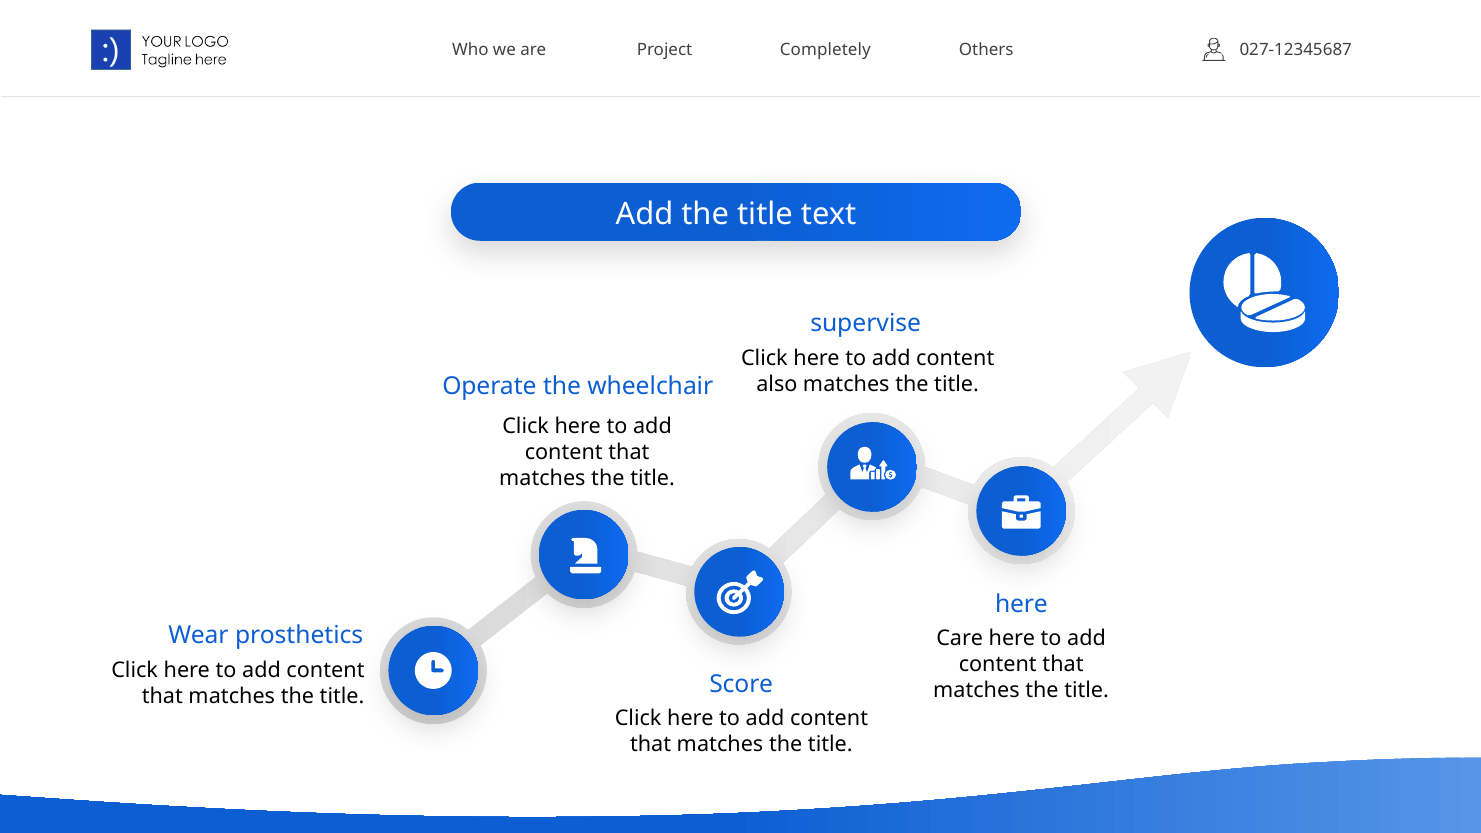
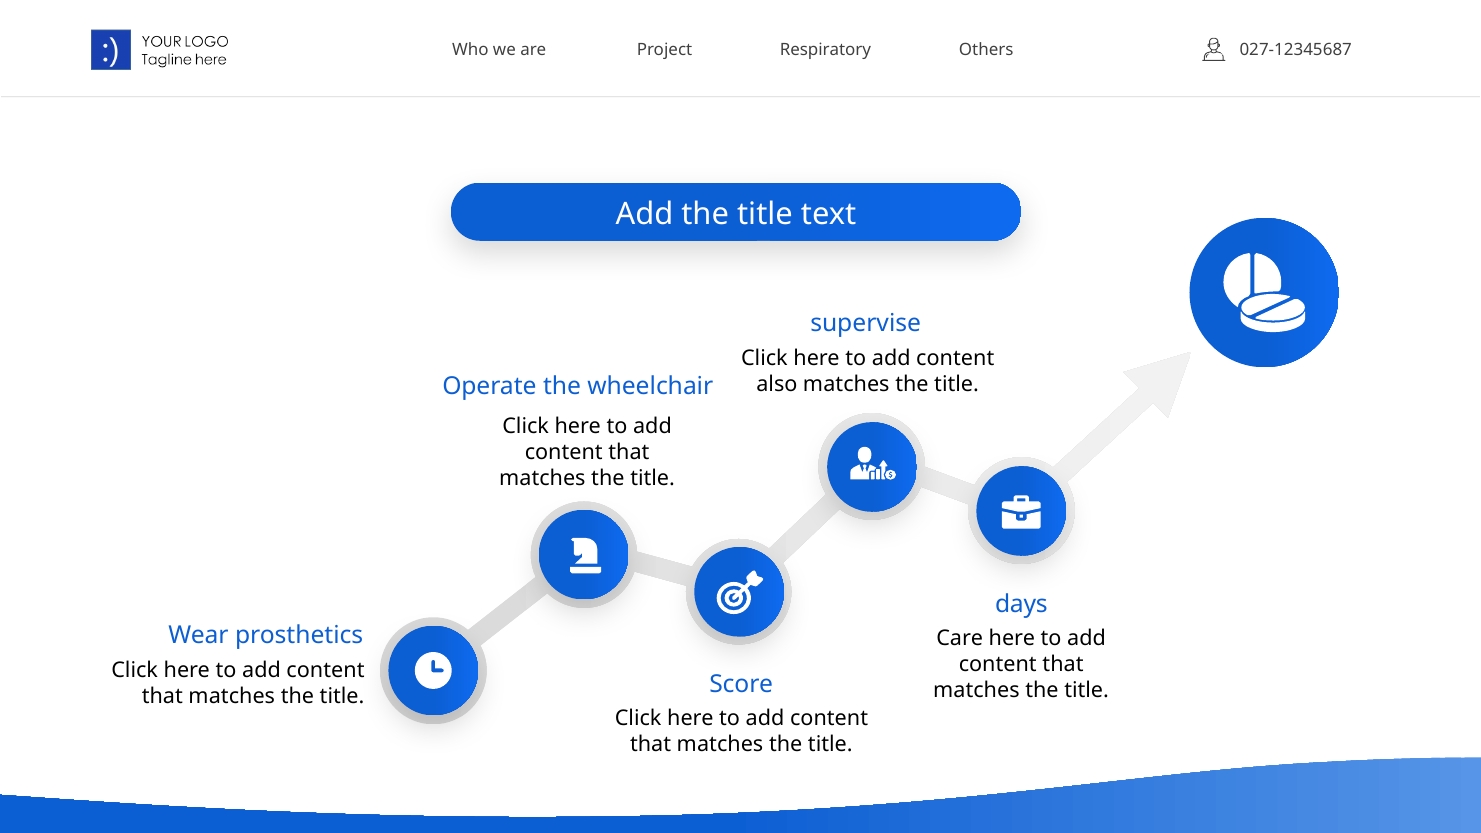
Completely: Completely -> Respiratory (825, 50)
here: here -> days (1021, 604)
